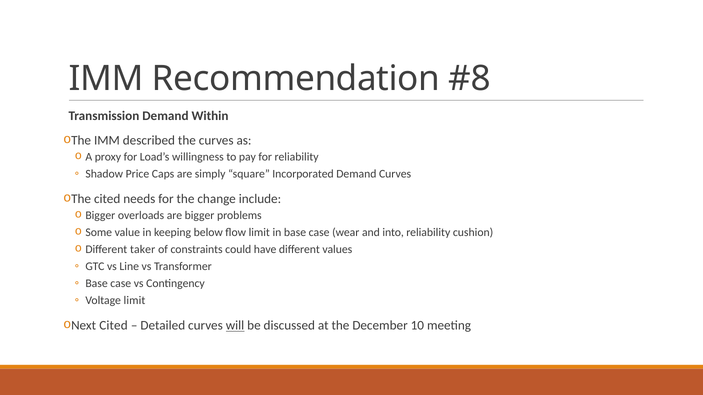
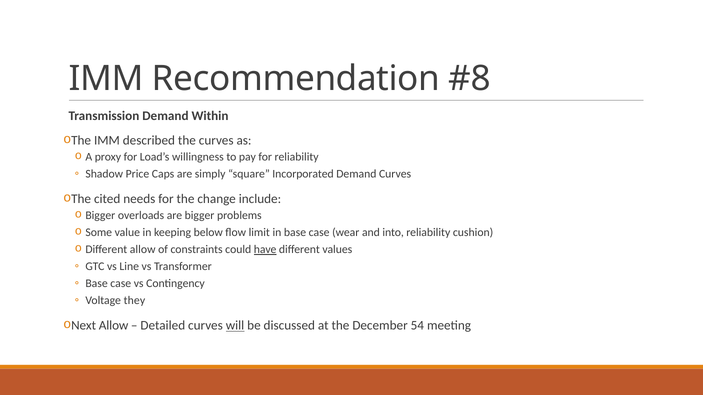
Different taker: taker -> allow (143, 250)
have underline: none -> present (265, 250)
Voltage limit: limit -> they (134, 301)
Cited: Cited -> Allow (114, 326)
10: 10 -> 54 (417, 326)
